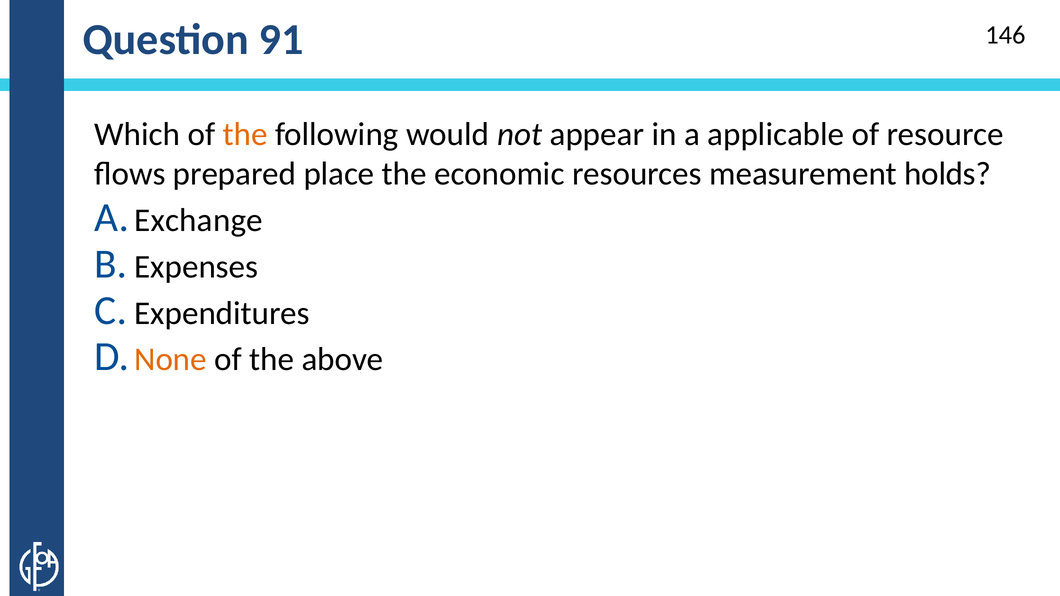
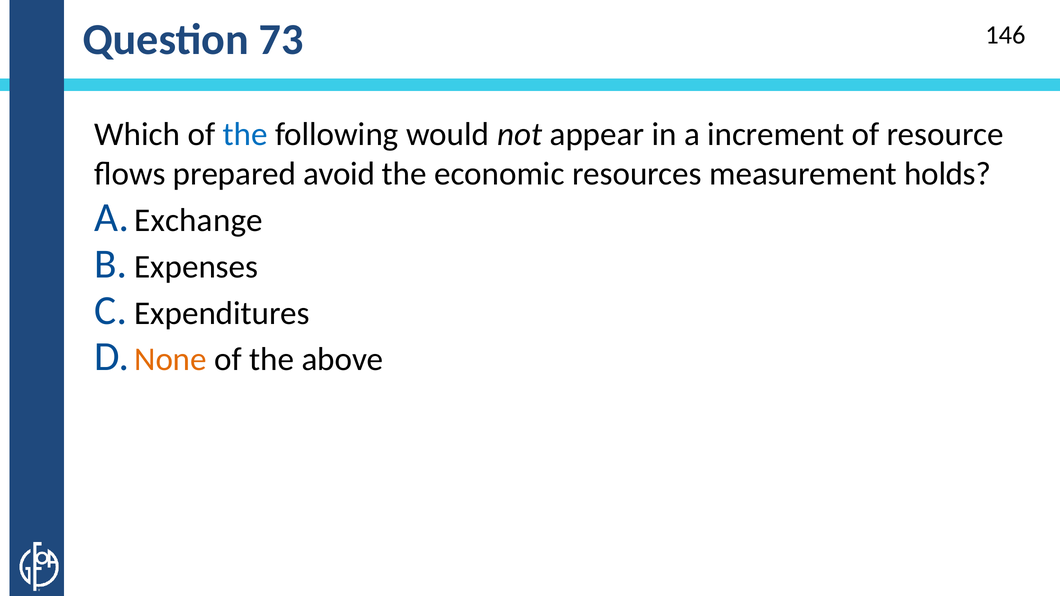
91: 91 -> 73 (281, 40)
the colour: orange -> blue (245, 134)
applicable: applicable -> increment (776, 134)
place: place -> avoid (339, 174)
